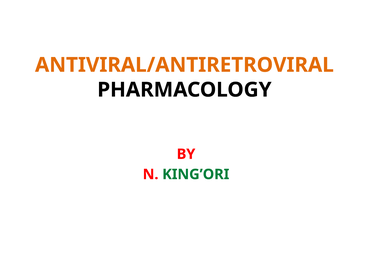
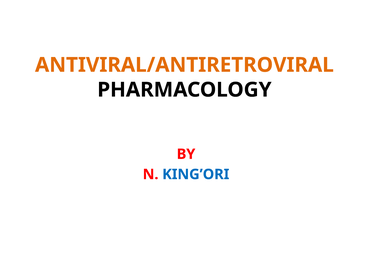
KING’ORI colour: green -> blue (196, 174)
